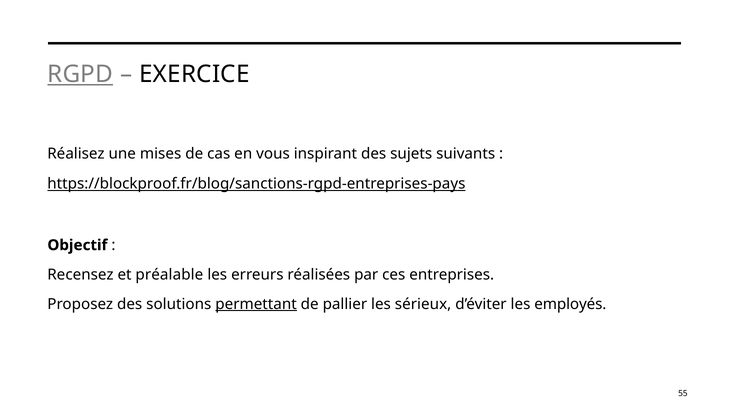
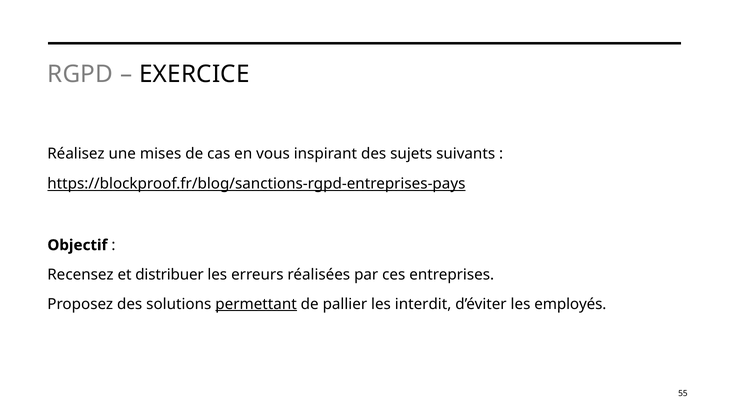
RGPD underline: present -> none (80, 74)
préalable: préalable -> distribuer (170, 275)
sérieux: sérieux -> interdit (423, 304)
